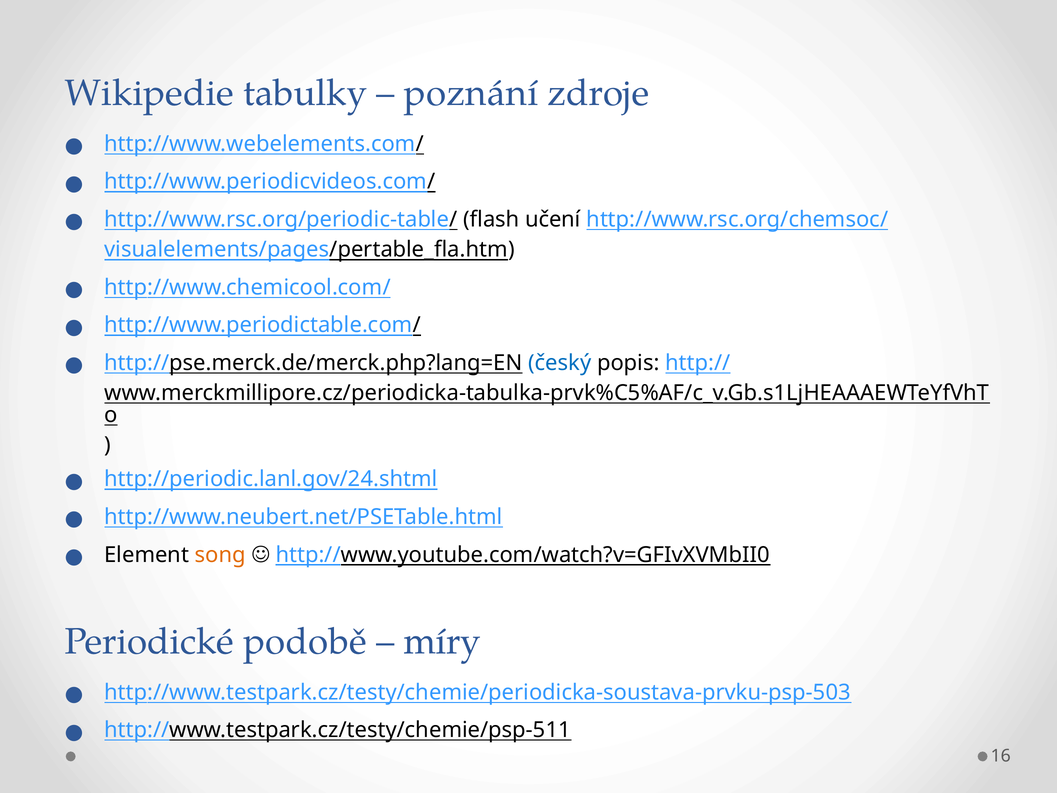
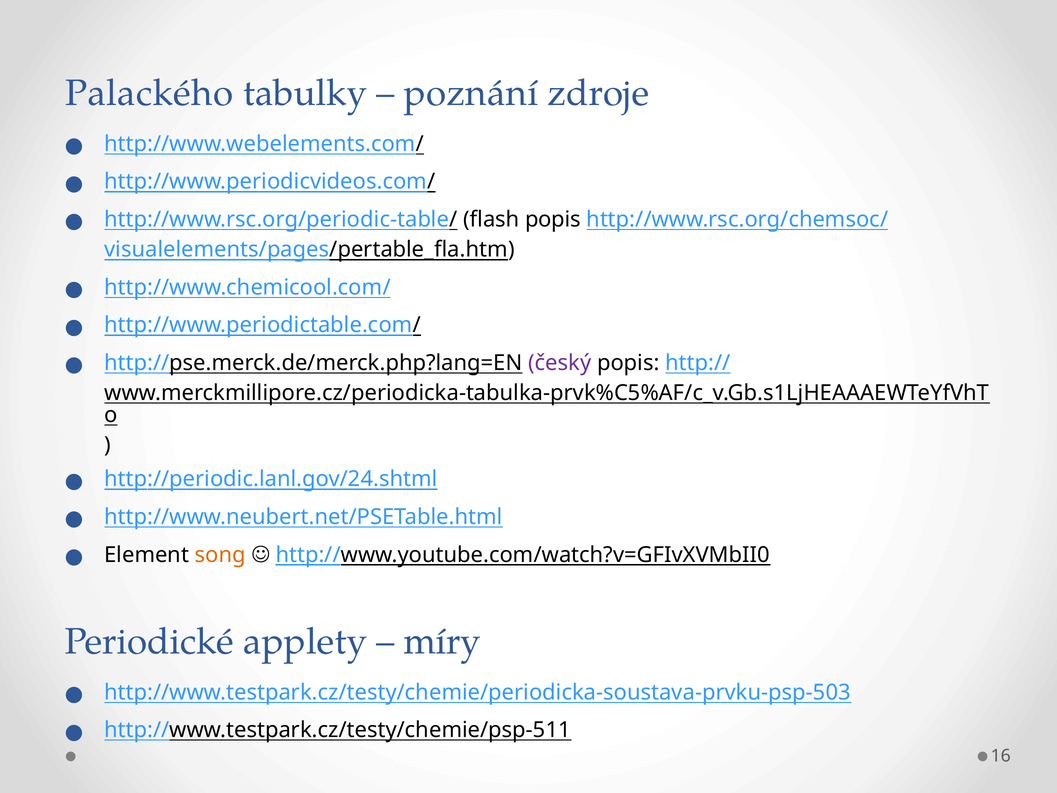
Wikipedie: Wikipedie -> Palackého (149, 93)
flash učení: učení -> popis (553, 219)
český colour: blue -> purple (560, 363)
podobě: podobě -> applety (305, 641)
